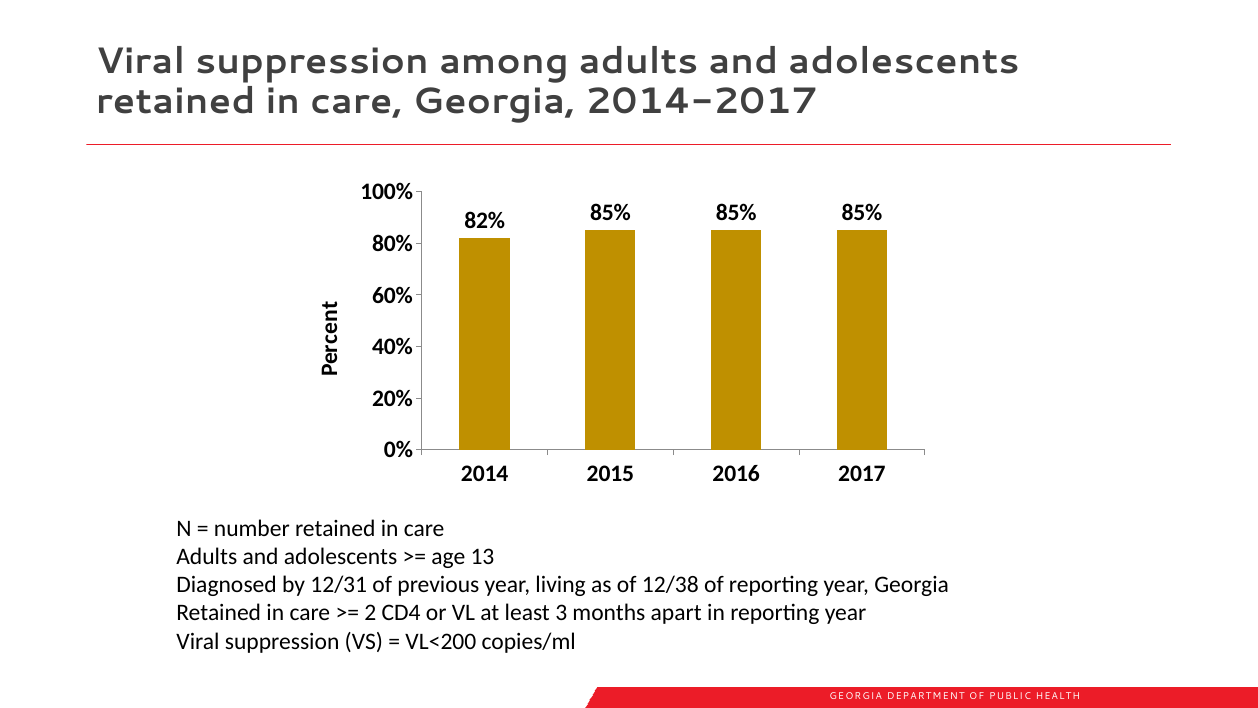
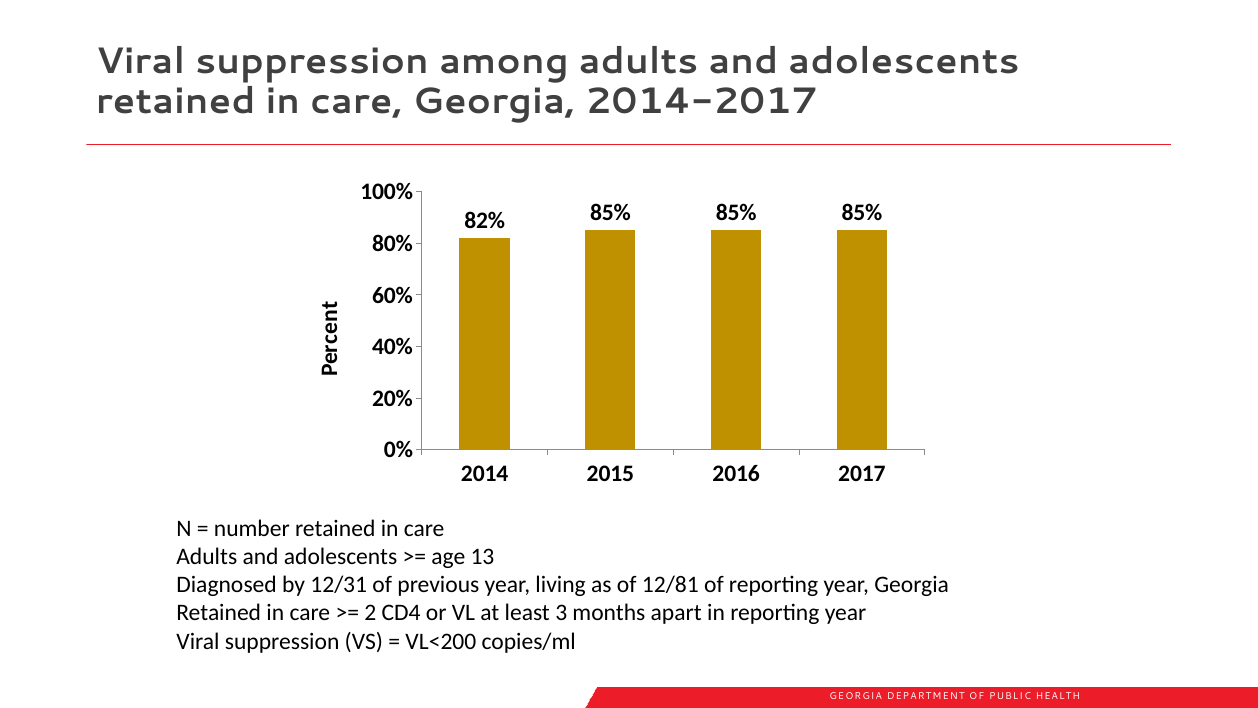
12/38: 12/38 -> 12/81 (670, 585)
